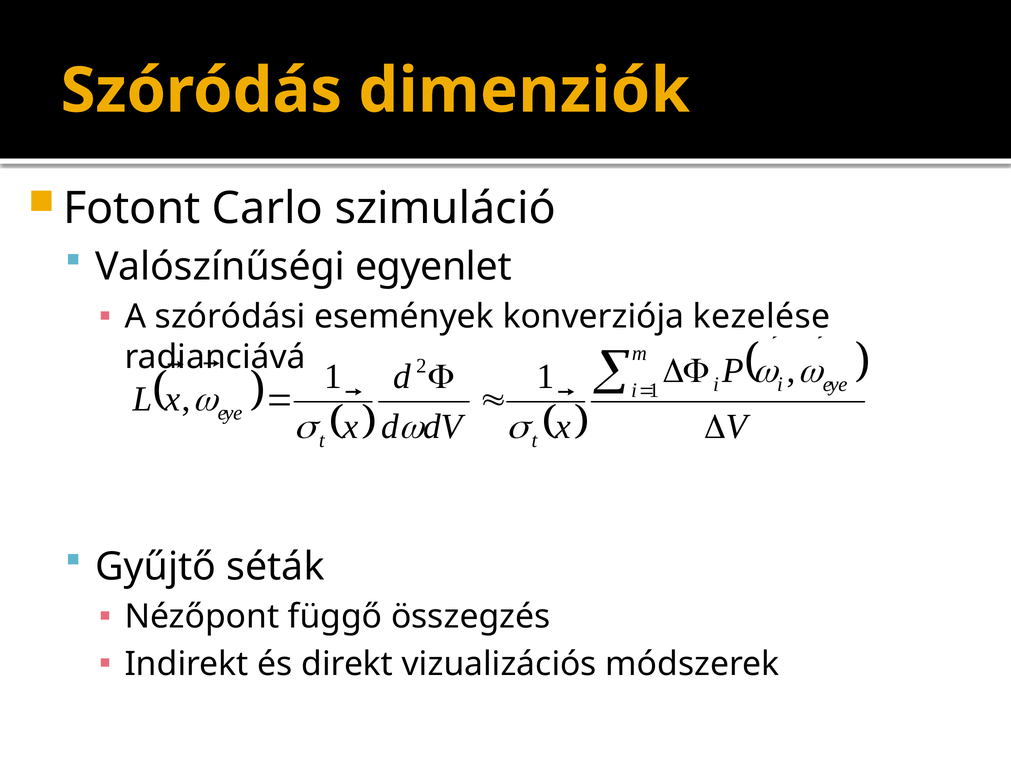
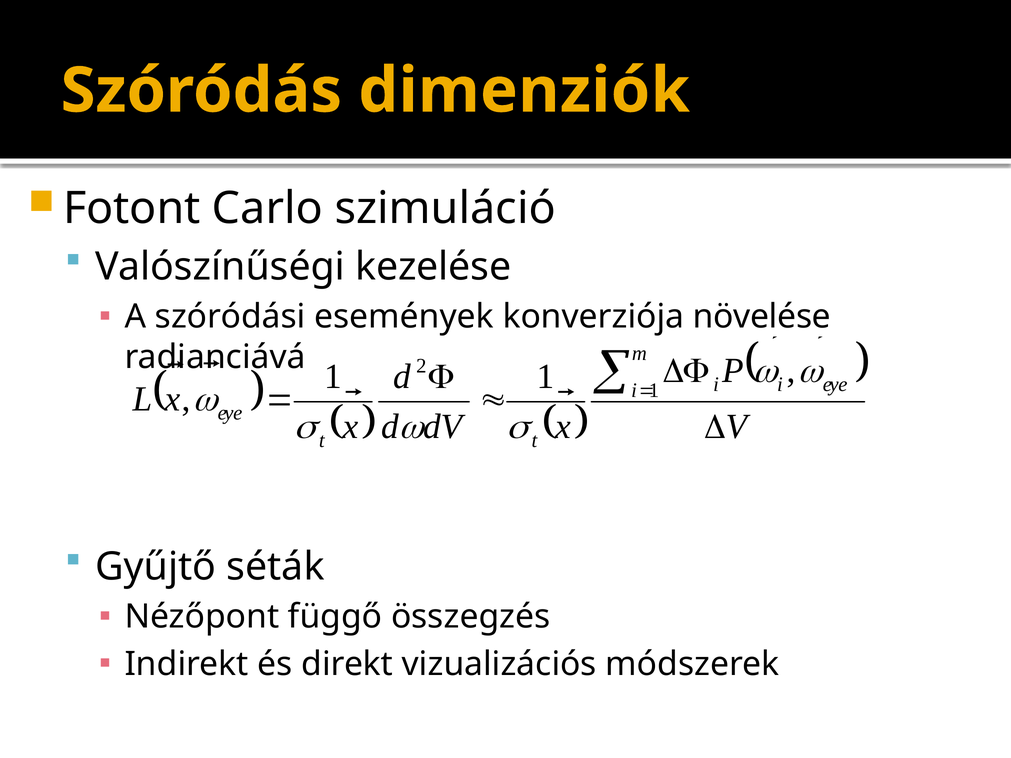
egyenlet: egyenlet -> kezelése (433, 267)
kezelése: kezelése -> növelése (762, 317)
